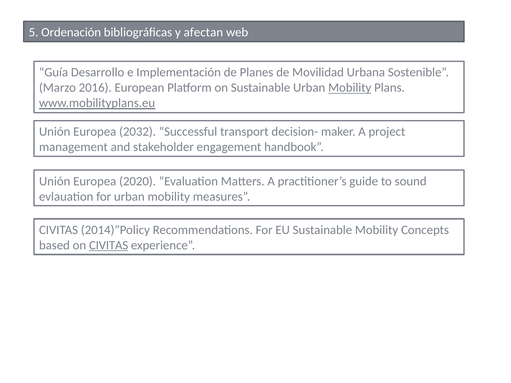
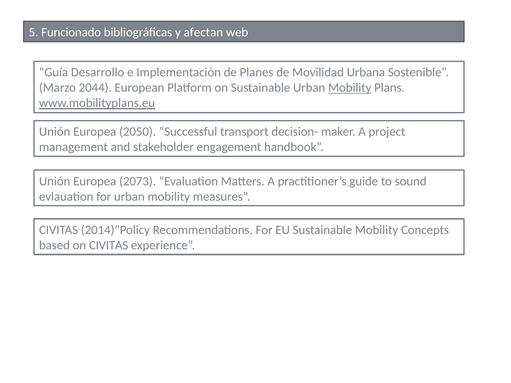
Ordenación: Ordenación -> Funcionado (71, 32)
2016: 2016 -> 2044 (95, 88)
2032: 2032 -> 2050 (138, 132)
2020: 2020 -> 2073 (138, 181)
CIVITAS underline: present -> none (109, 245)
